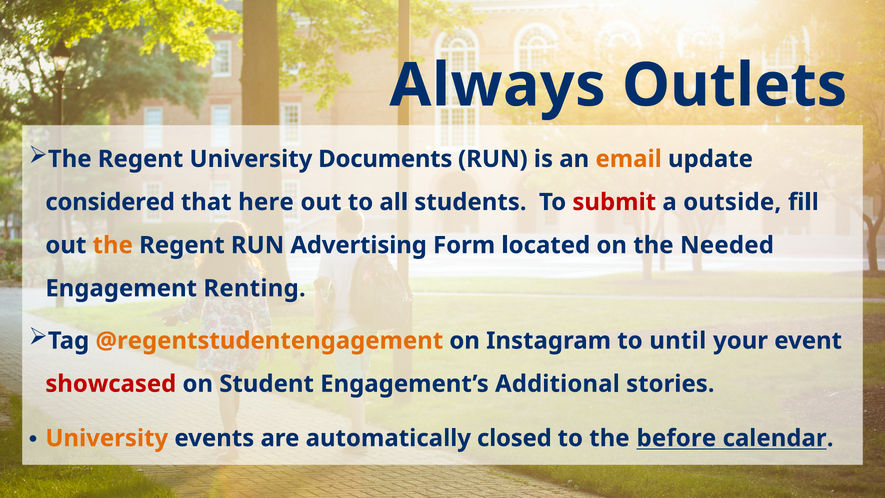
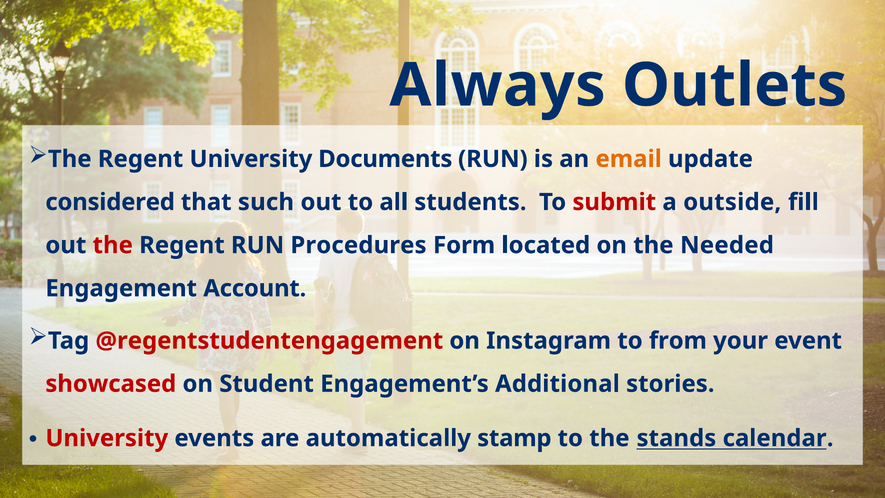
here: here -> such (266, 202)
the colour: orange -> red (113, 245)
Advertising: Advertising -> Procedures (358, 245)
Renting: Renting -> Account (255, 288)
@regentstudentengagement colour: orange -> red (269, 341)
until: until -> from (678, 341)
University colour: orange -> red (107, 438)
closed: closed -> stamp (514, 438)
before: before -> stands (676, 438)
